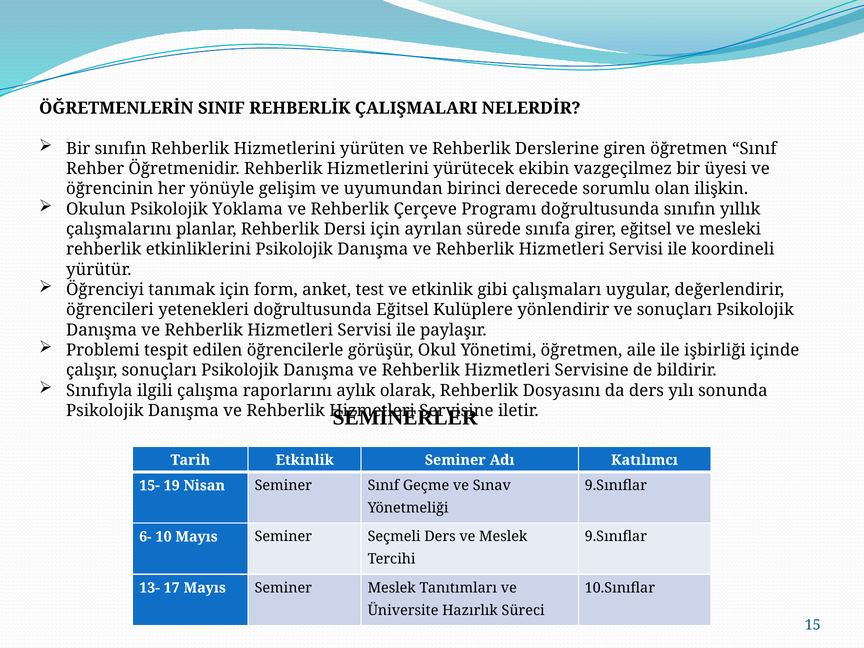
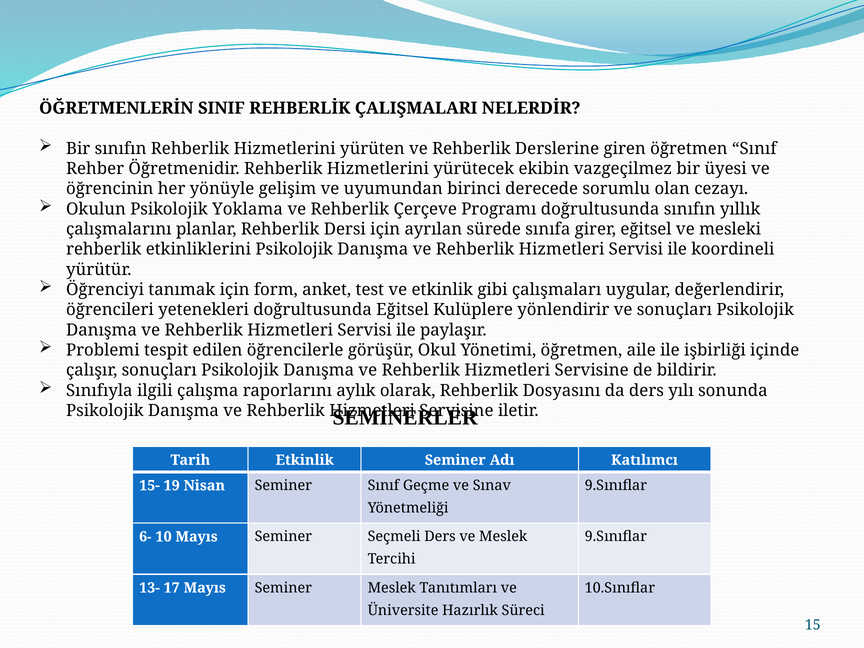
ilişkin: ilişkin -> cezayı (721, 189)
